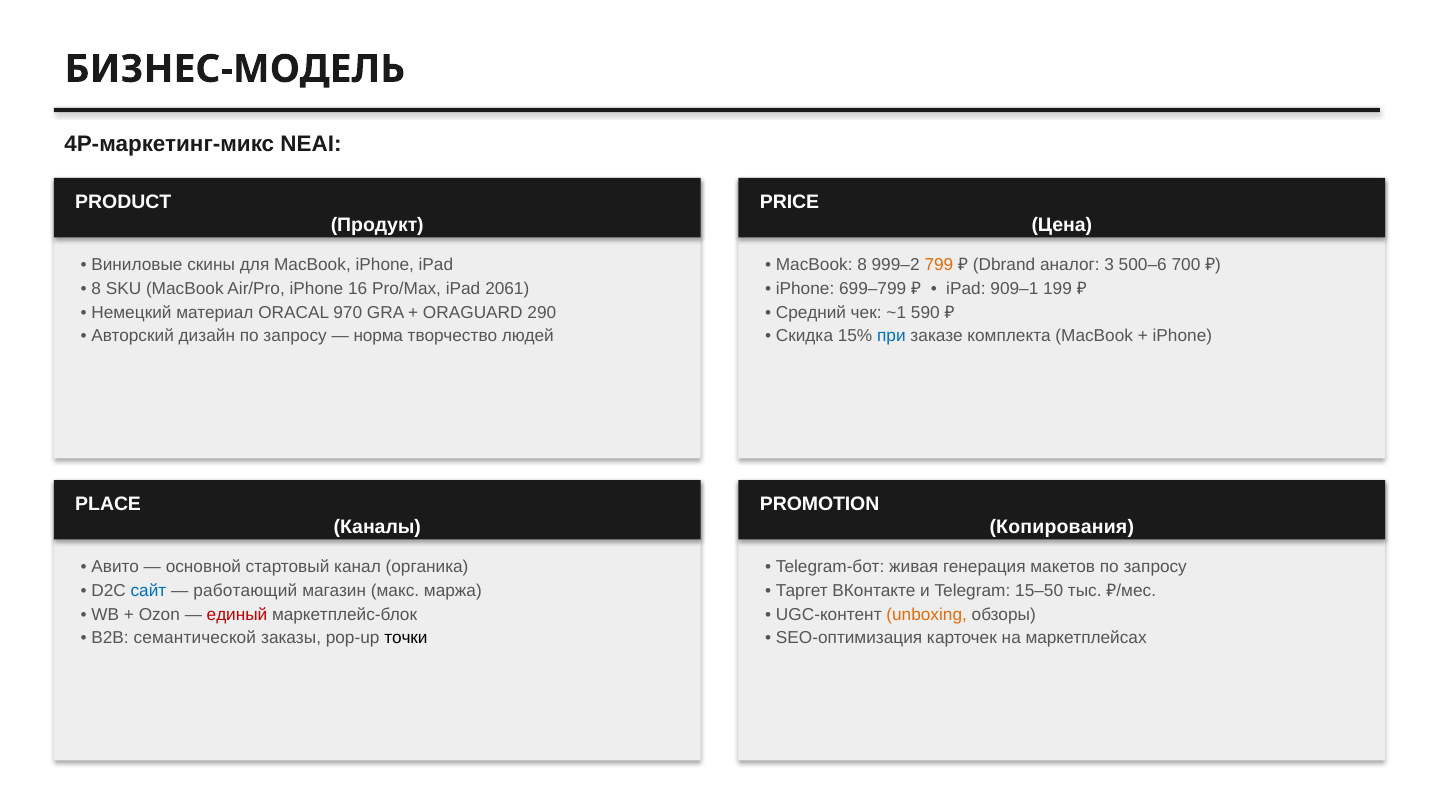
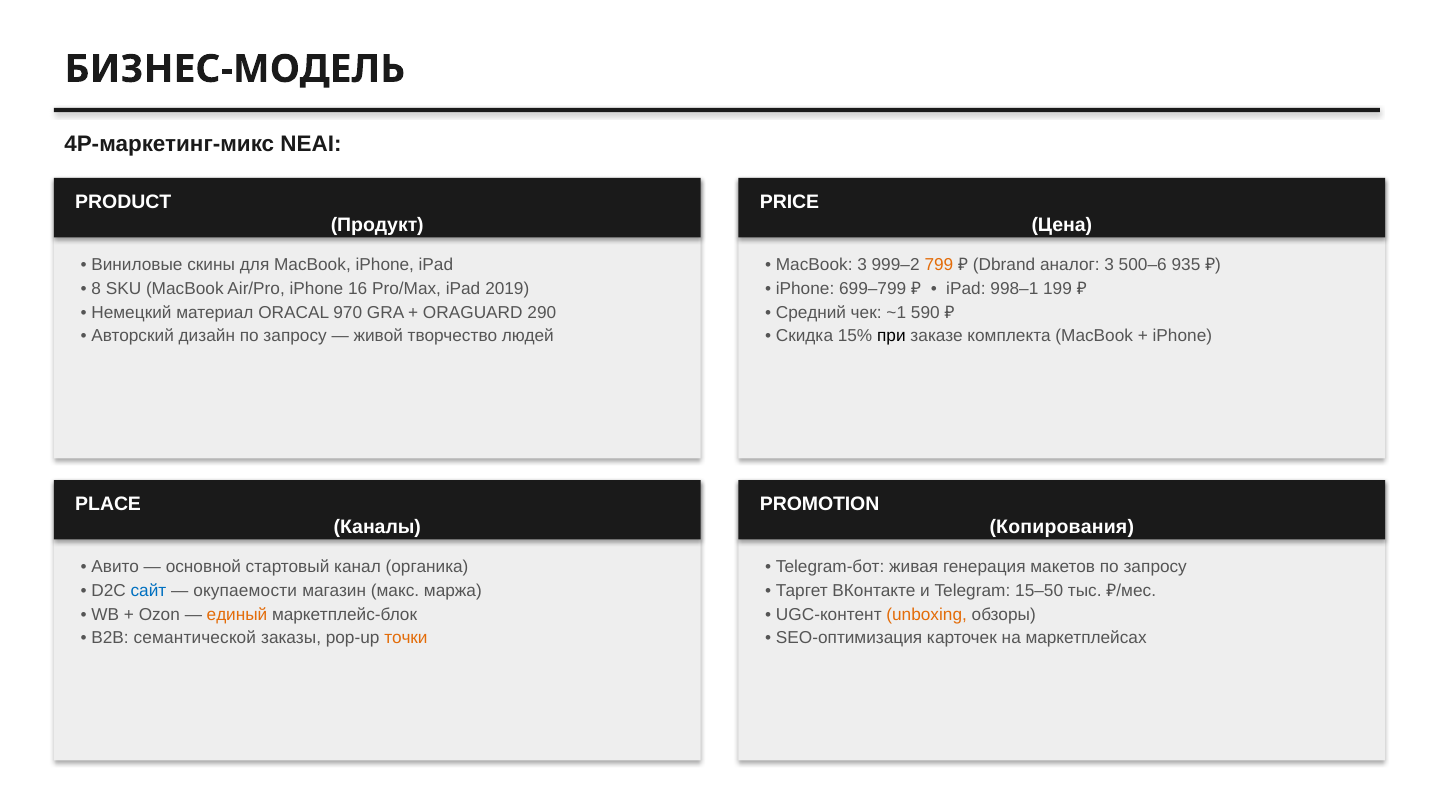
MacBook 8: 8 -> 3 (862, 265)
700: 700 -> 935 (1186, 265)
2061: 2061 -> 2019 (507, 288)
909–1: 909–1 -> 998–1 (1014, 288)
норма: норма -> живой (378, 336)
при colour: blue -> black (891, 336)
работающий: работающий -> окупаемости (245, 590)
единый colour: red -> orange (237, 614)
точки colour: black -> orange (406, 638)
